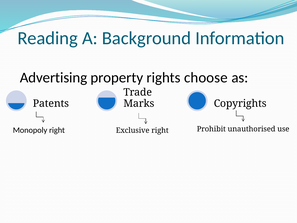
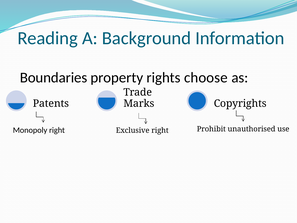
Advertising: Advertising -> Boundaries (54, 77)
